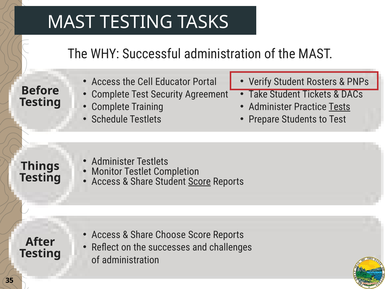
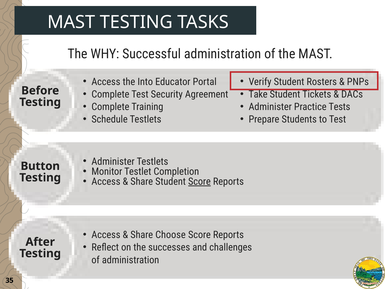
Cell: Cell -> Into (145, 82)
Tests underline: present -> none (339, 107)
Things: Things -> Button (40, 166)
